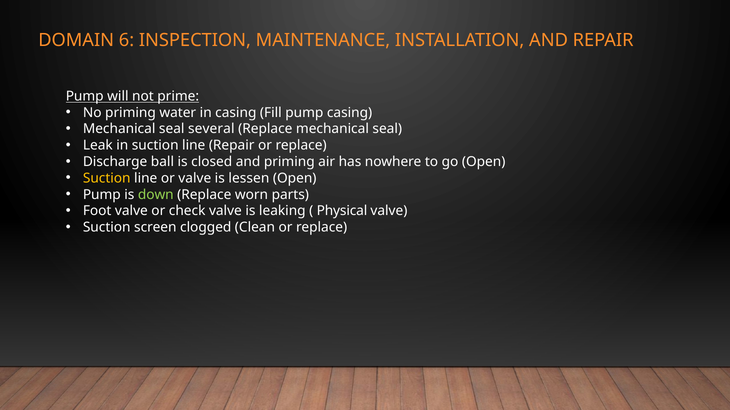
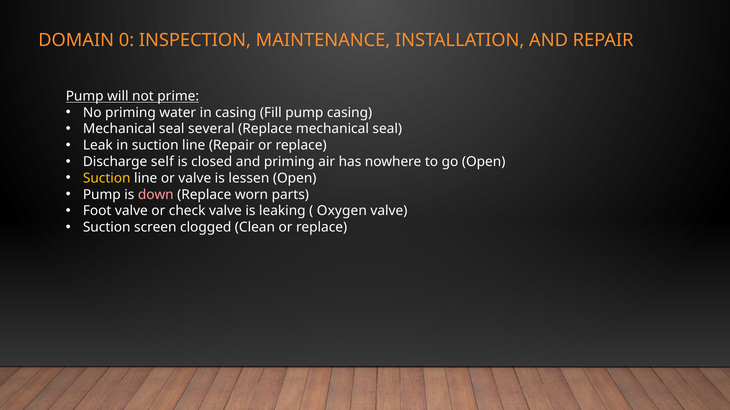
6: 6 -> 0 (127, 40)
ball: ball -> self (162, 162)
down colour: light green -> pink (156, 195)
Physical: Physical -> Oxygen (342, 211)
